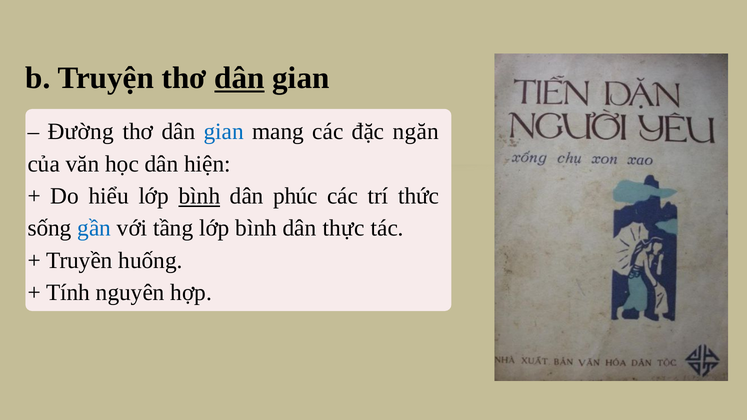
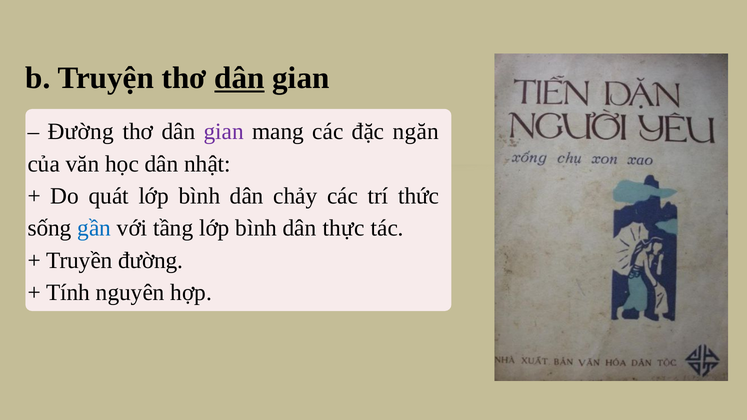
gian colour: blue -> purple (224, 132)
hiện: hiện -> nhật (208, 164)
hiểu: hiểu -> quát (109, 196)
bình underline: present -> none (199, 196)
phúc: phúc -> chảy (295, 196)
Truyền huống: huống -> đường (151, 261)
